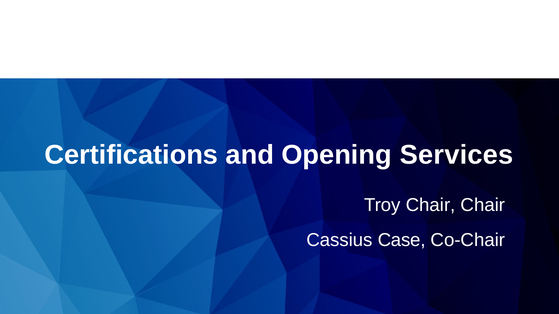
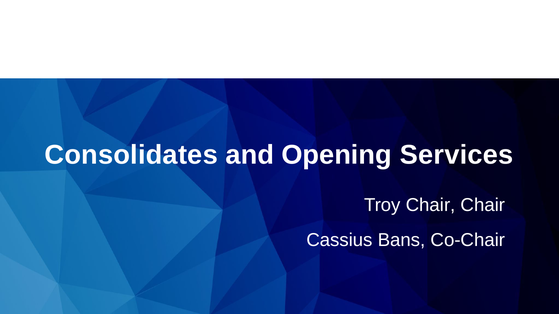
Certifications: Certifications -> Consolidates (131, 155)
Case: Case -> Bans (402, 240)
